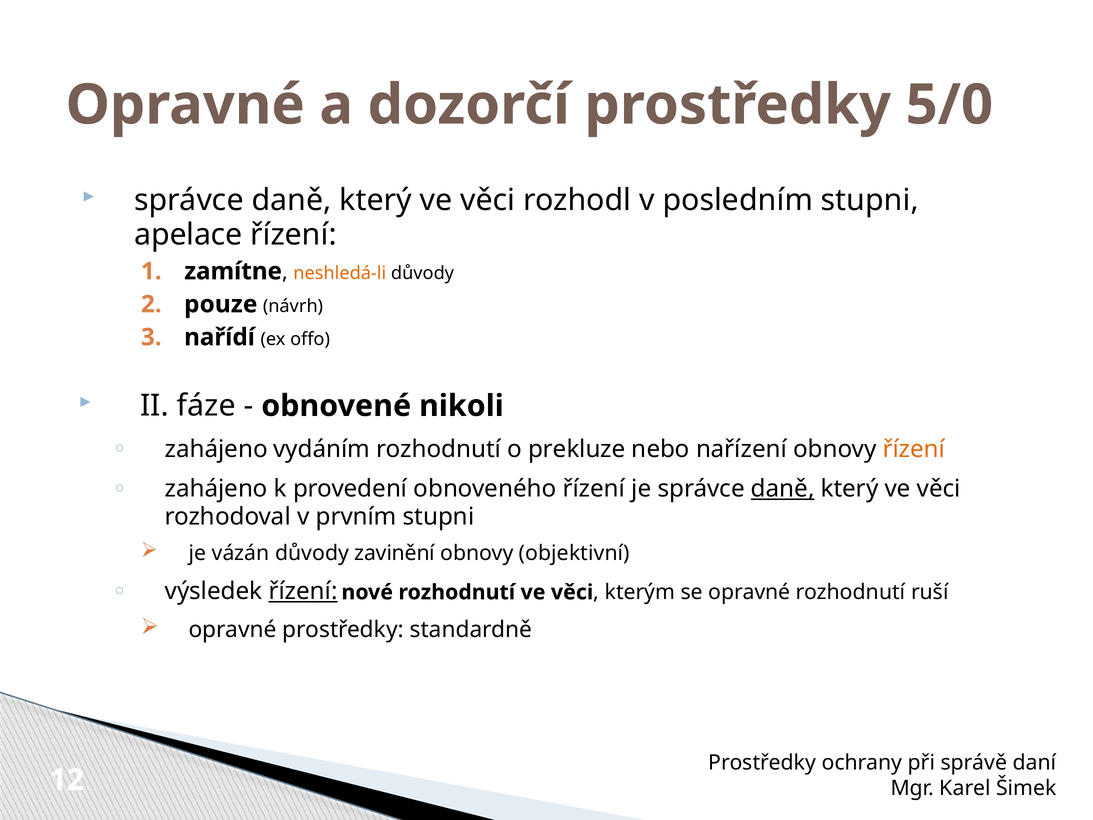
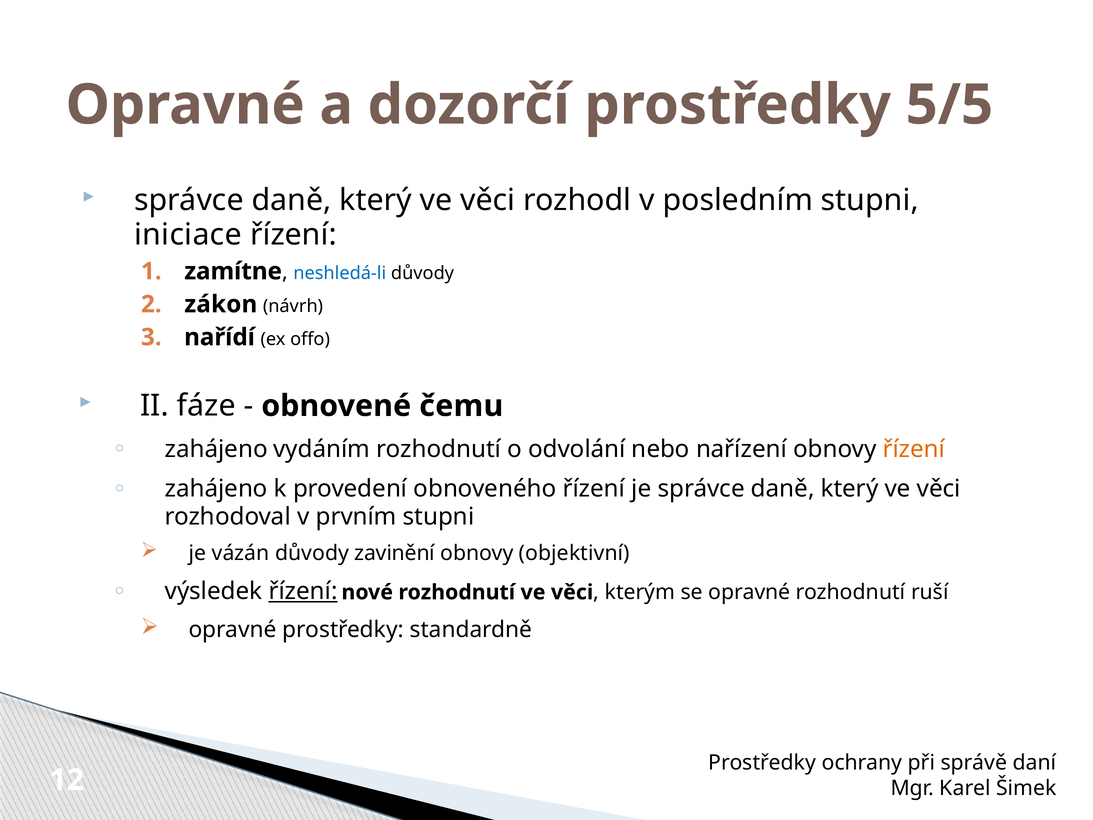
5/0: 5/0 -> 5/5 (949, 105)
apelace: apelace -> iniciace (188, 235)
neshledá-li colour: orange -> blue (340, 273)
pouze: pouze -> zákon (221, 304)
nikoli: nikoli -> čemu (461, 406)
prekluze: prekluze -> odvolání (577, 449)
daně underline: present -> none (783, 489)
